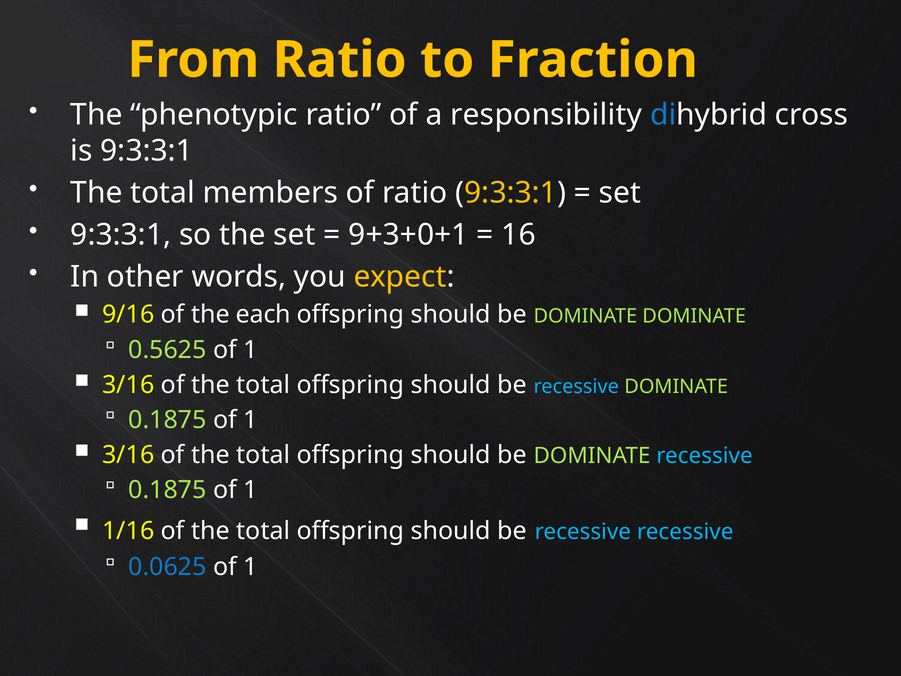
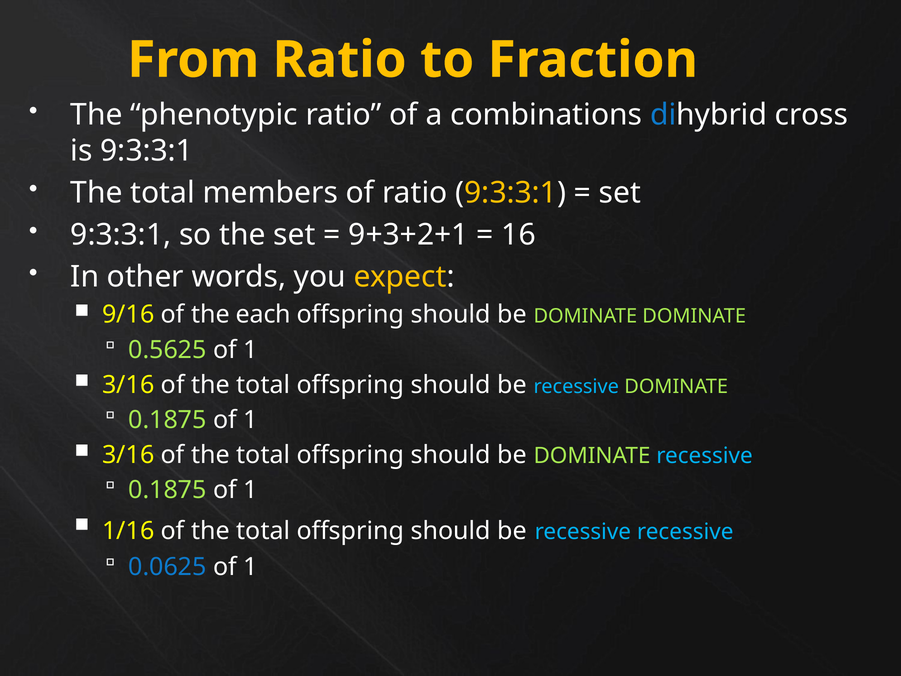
responsibility: responsibility -> combinations (546, 115)
9+3+0+1: 9+3+0+1 -> 9+3+2+1 (409, 235)
